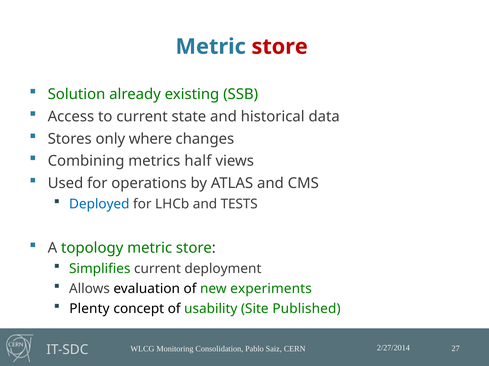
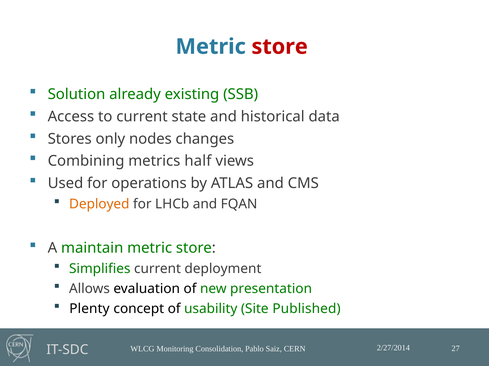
where: where -> nodes (150, 139)
Deployed colour: blue -> orange (99, 204)
TESTS: TESTS -> FQAN (239, 204)
topology: topology -> maintain (92, 248)
experiments: experiments -> presentation (271, 289)
